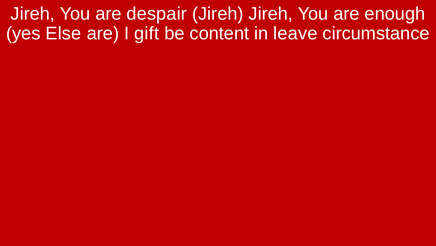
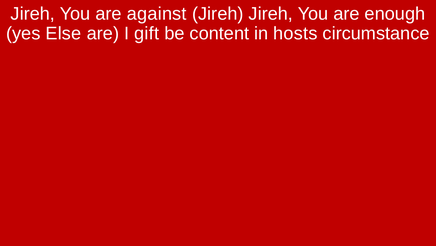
despair: despair -> against (157, 14)
leave: leave -> hosts (295, 33)
